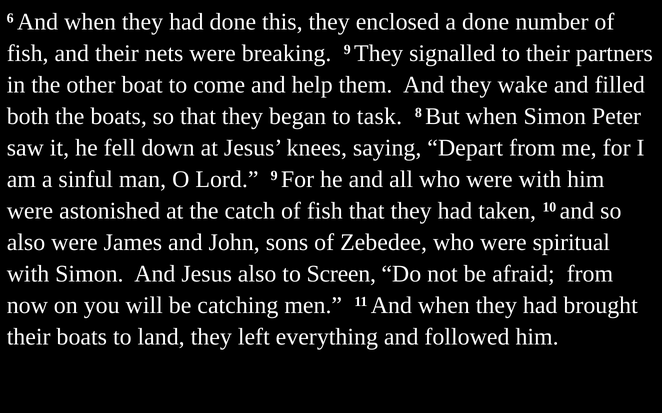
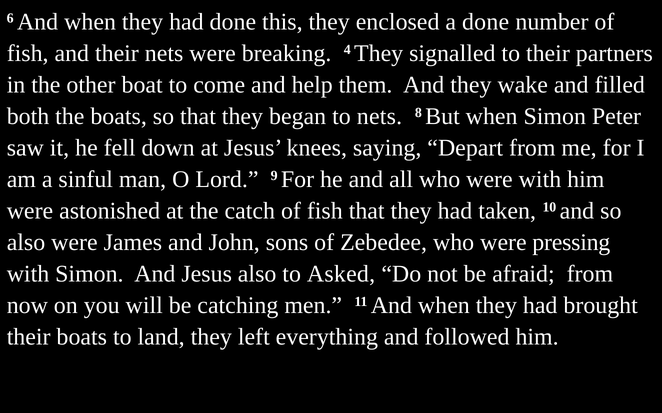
breaking 9: 9 -> 4 (347, 50)
to task: task -> nets (380, 117)
spiritual: spiritual -> pressing (571, 243)
Screen: Screen -> Asked (341, 274)
